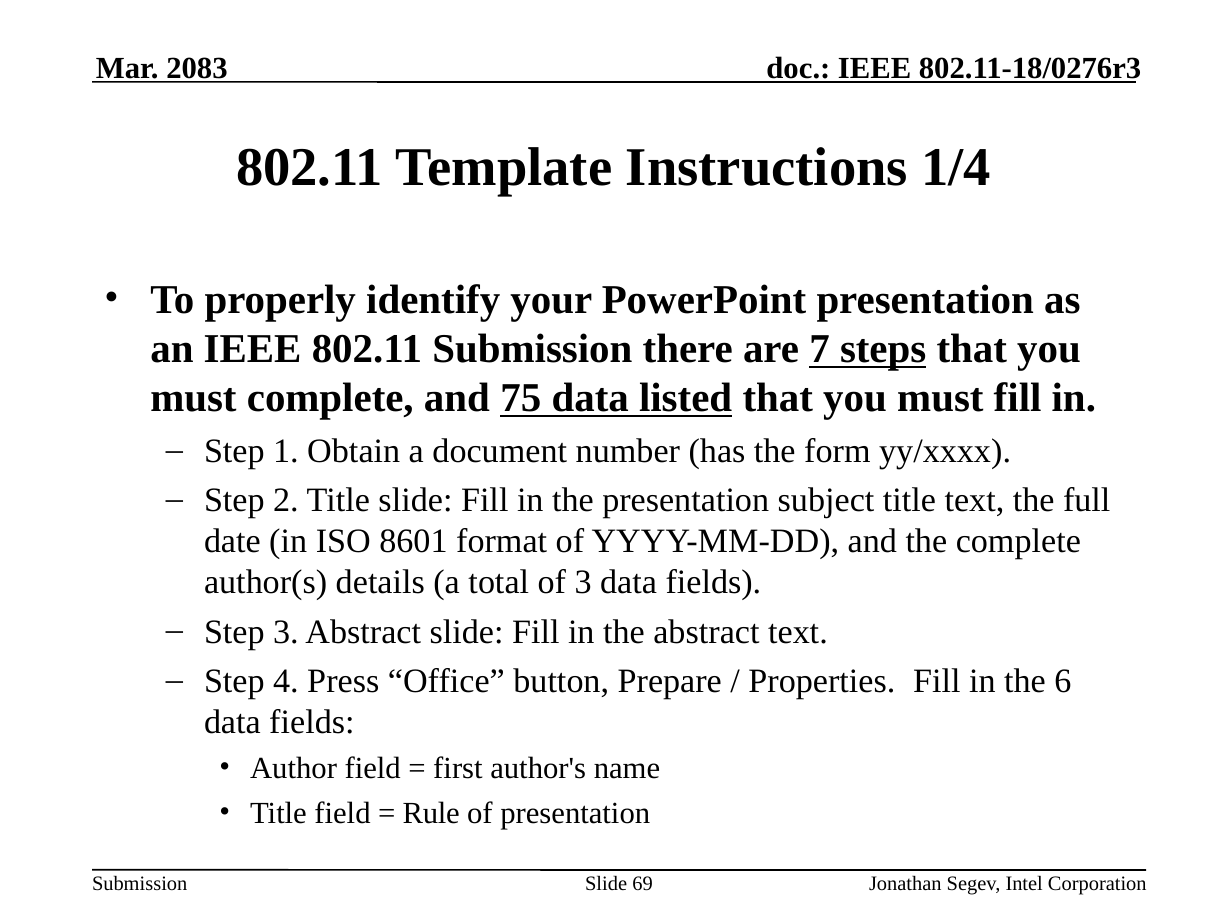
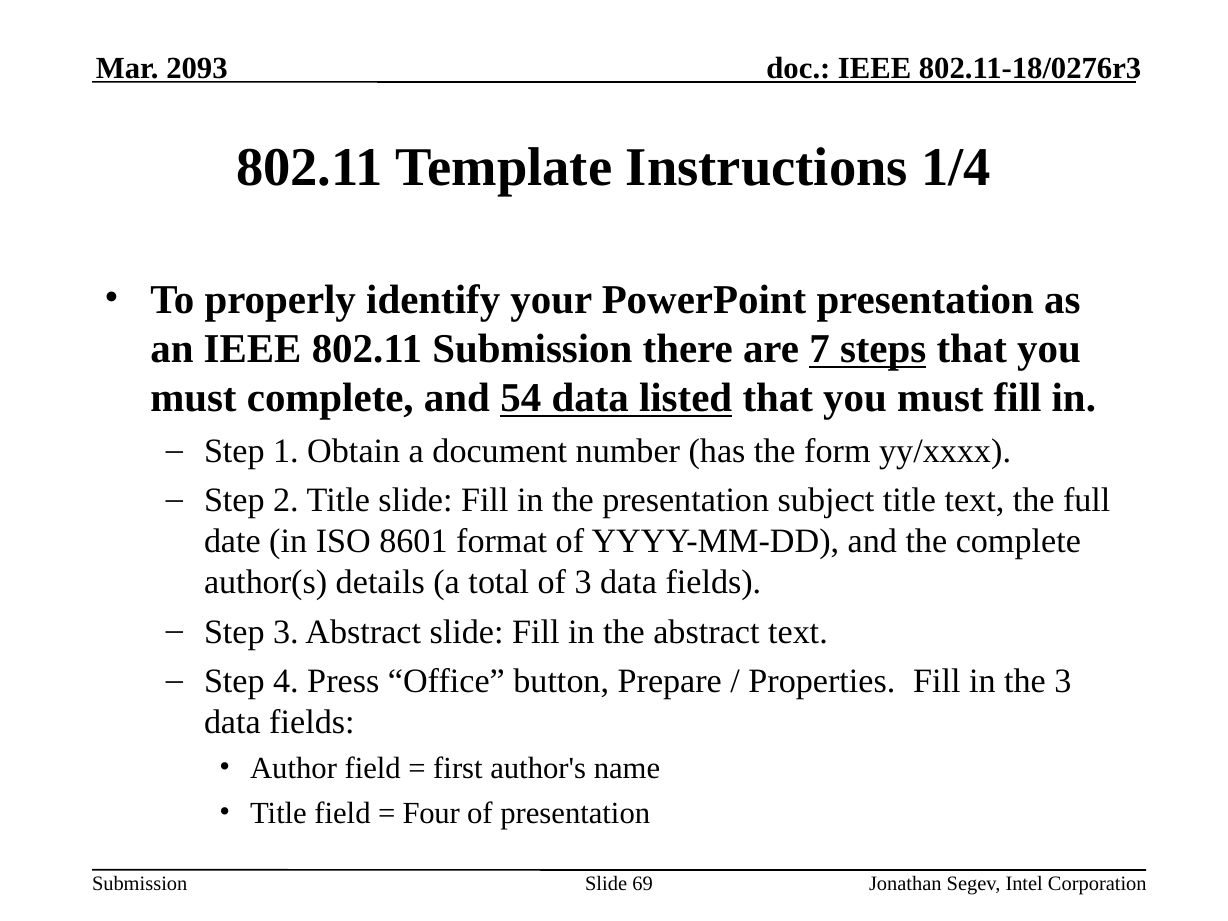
2083: 2083 -> 2093 (197, 68)
75: 75 -> 54 (521, 398)
the 6: 6 -> 3 (1063, 681)
Rule: Rule -> Four (431, 813)
